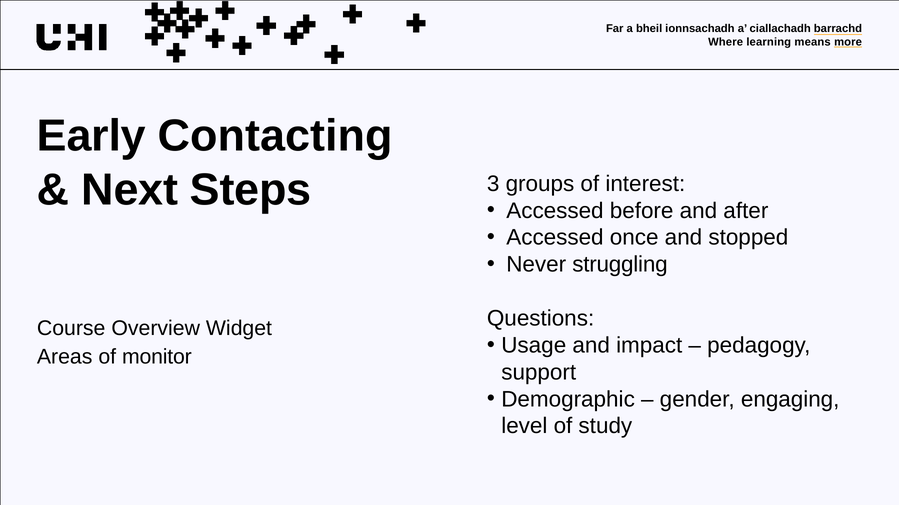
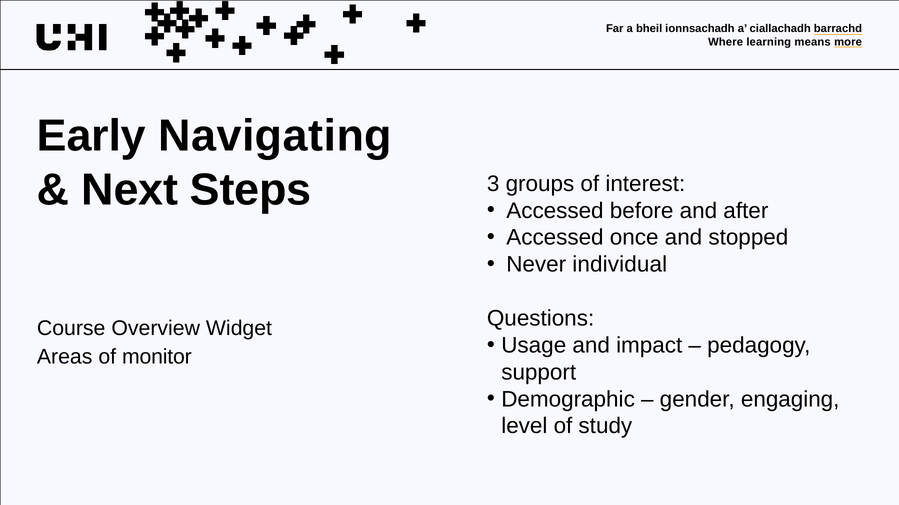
Contacting: Contacting -> Navigating (275, 136)
struggling: struggling -> individual (620, 265)
